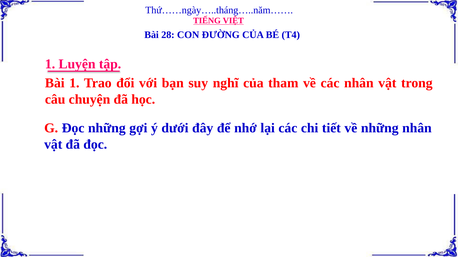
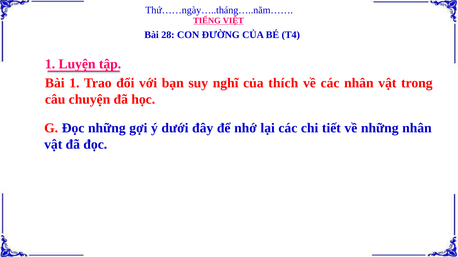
tham: tham -> thích (283, 83)
